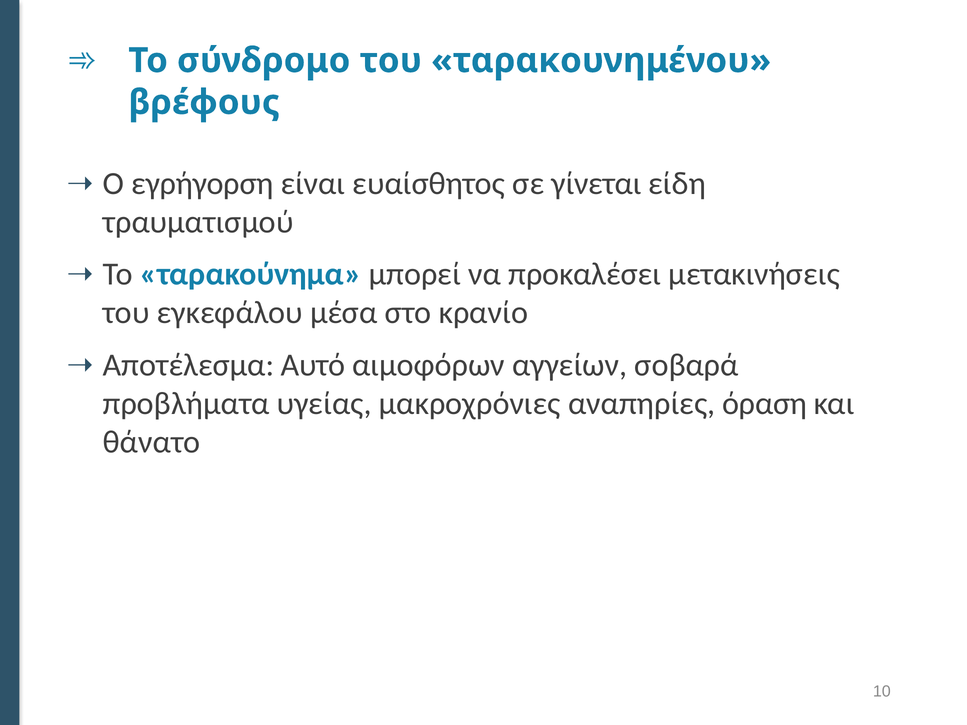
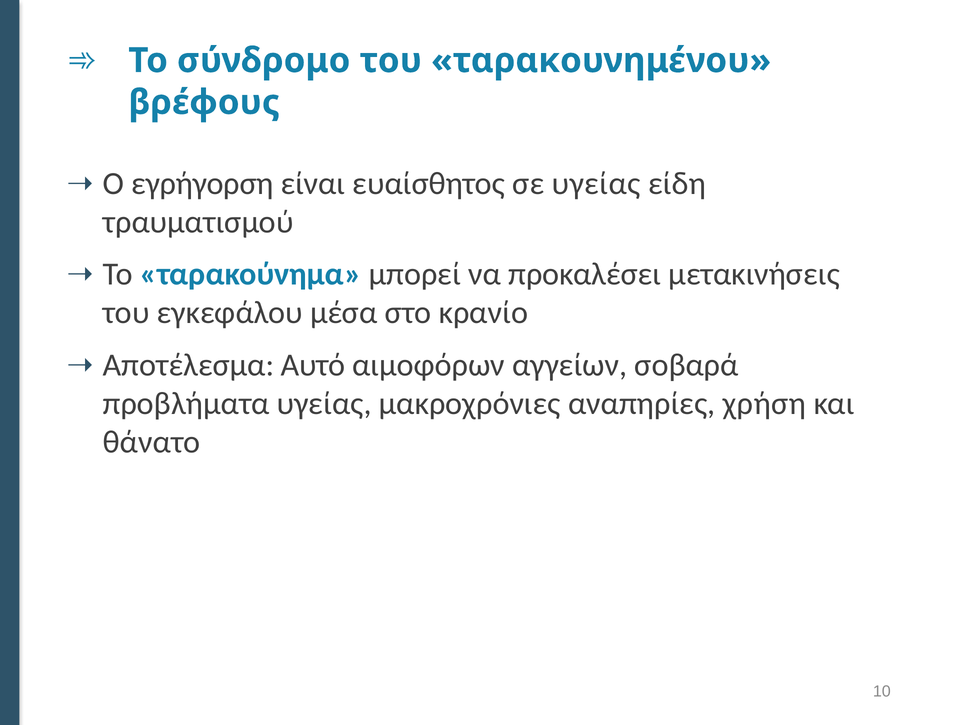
σε γίνεται: γίνεται -> υγείας (596, 183)
όραση: όραση -> χρήση (764, 404)
